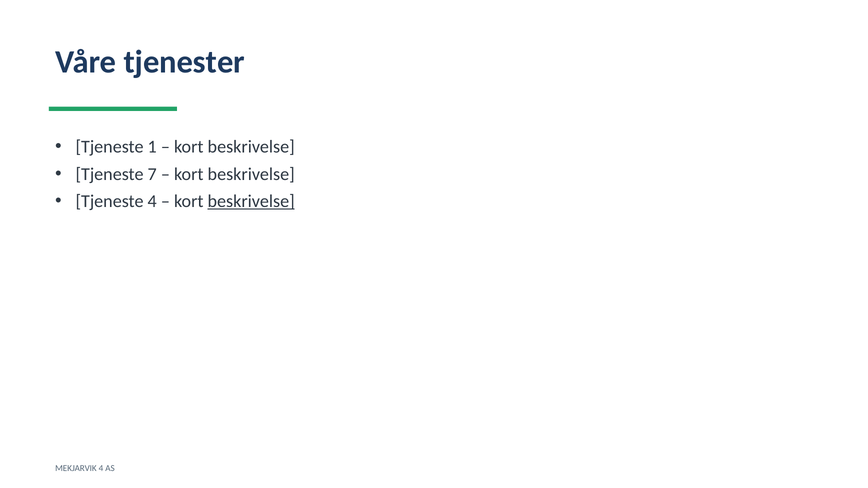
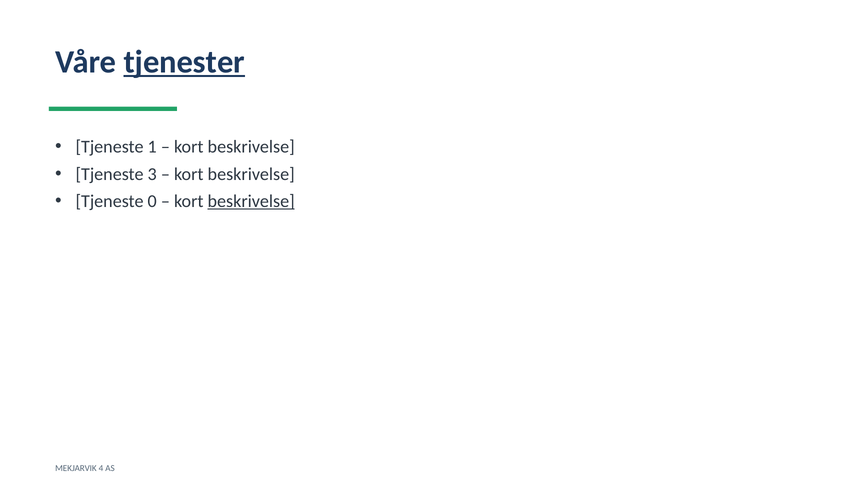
tjenester underline: none -> present (184, 62)
7: 7 -> 3 (152, 174)
Tjeneste 4: 4 -> 0 (152, 201)
